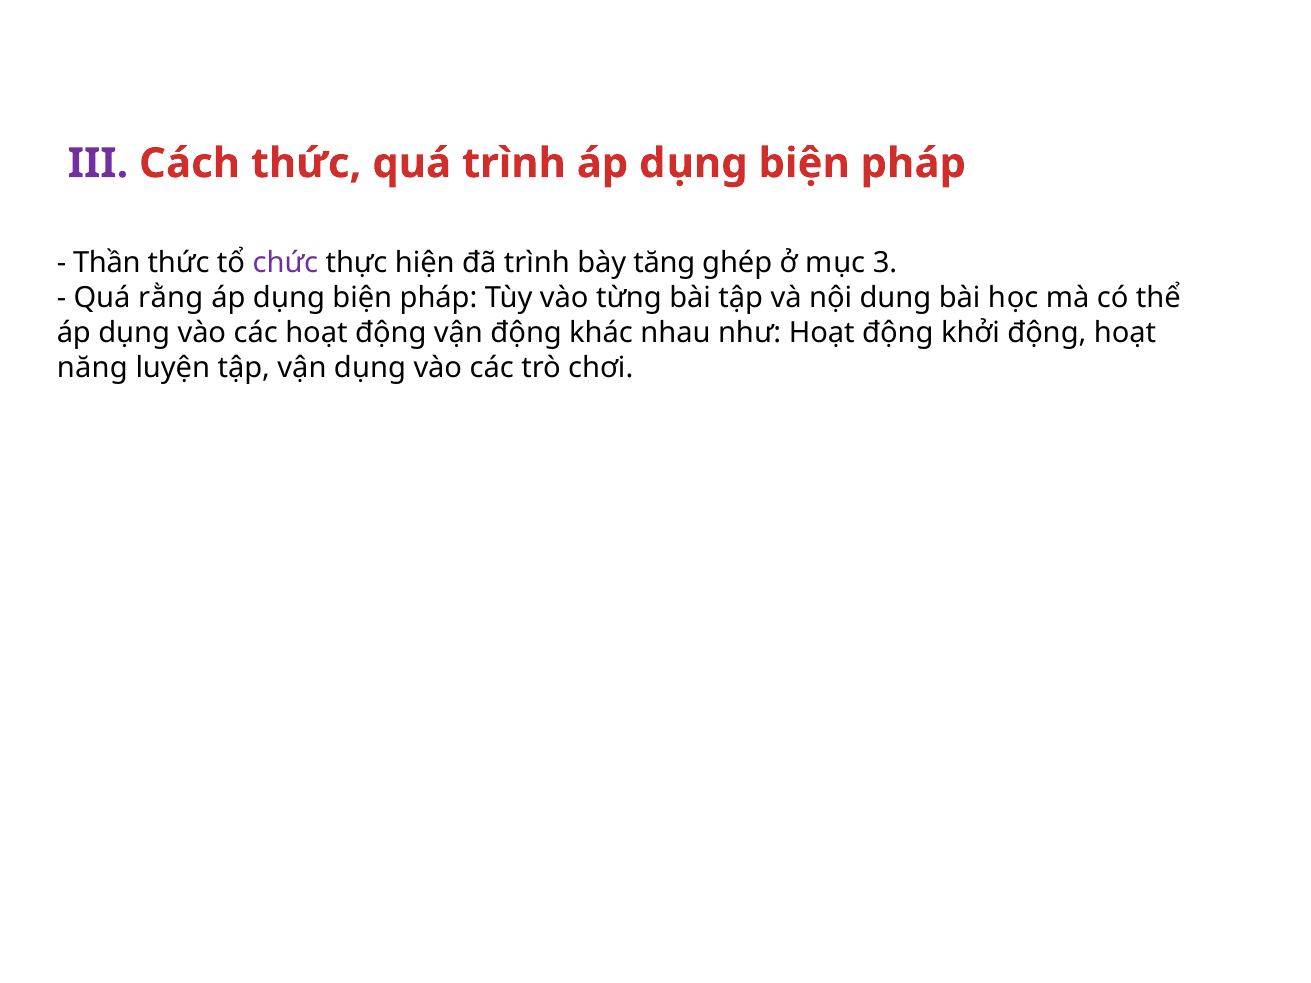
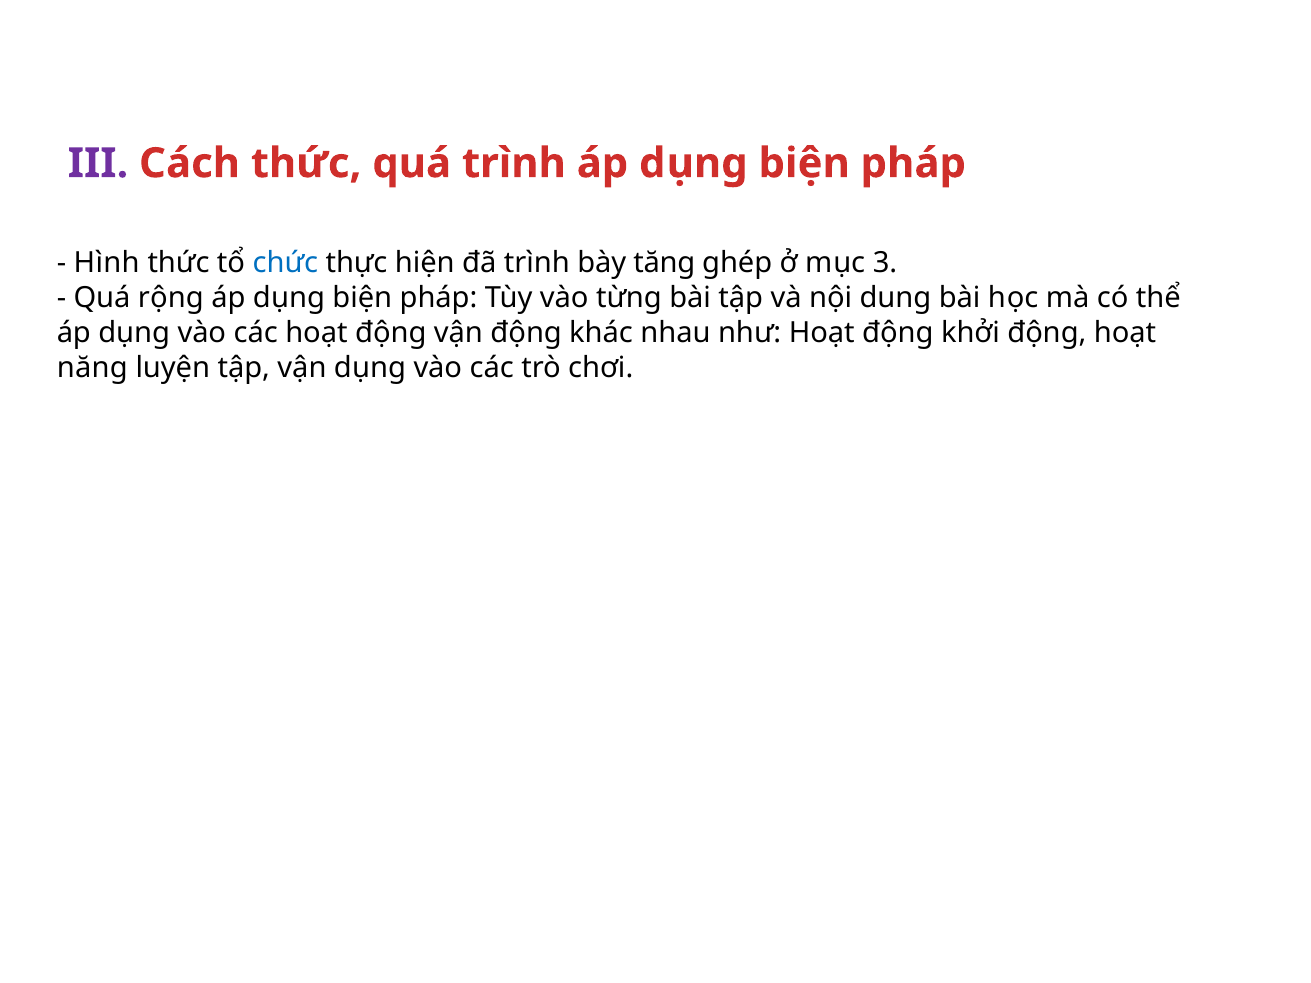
Thần: Thần -> Hình (107, 263)
chức colour: purple -> blue (285, 263)
rằng: rằng -> rộng (171, 298)
